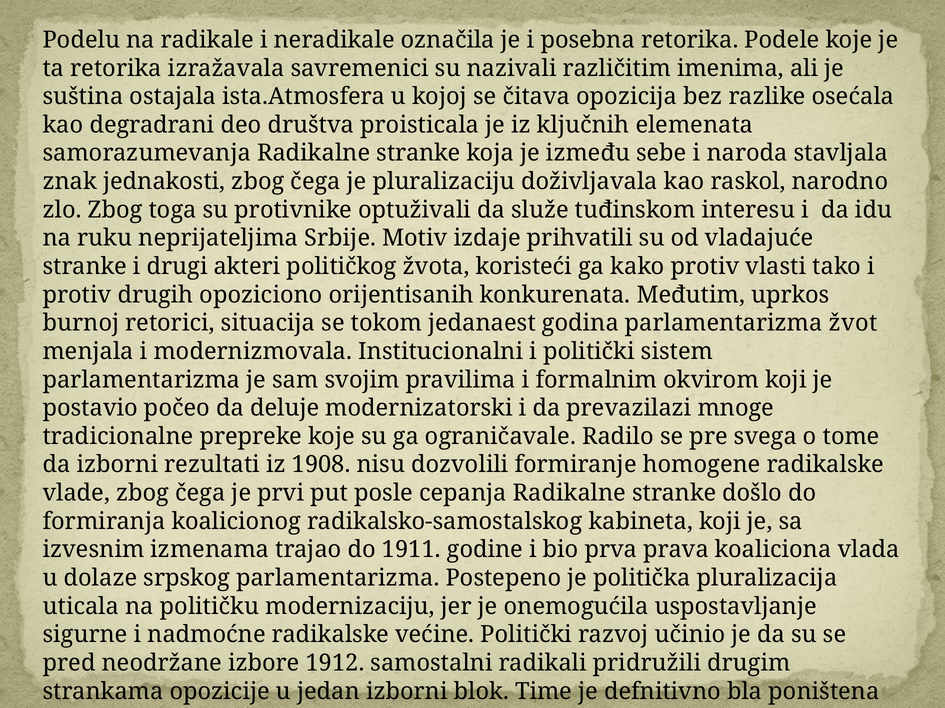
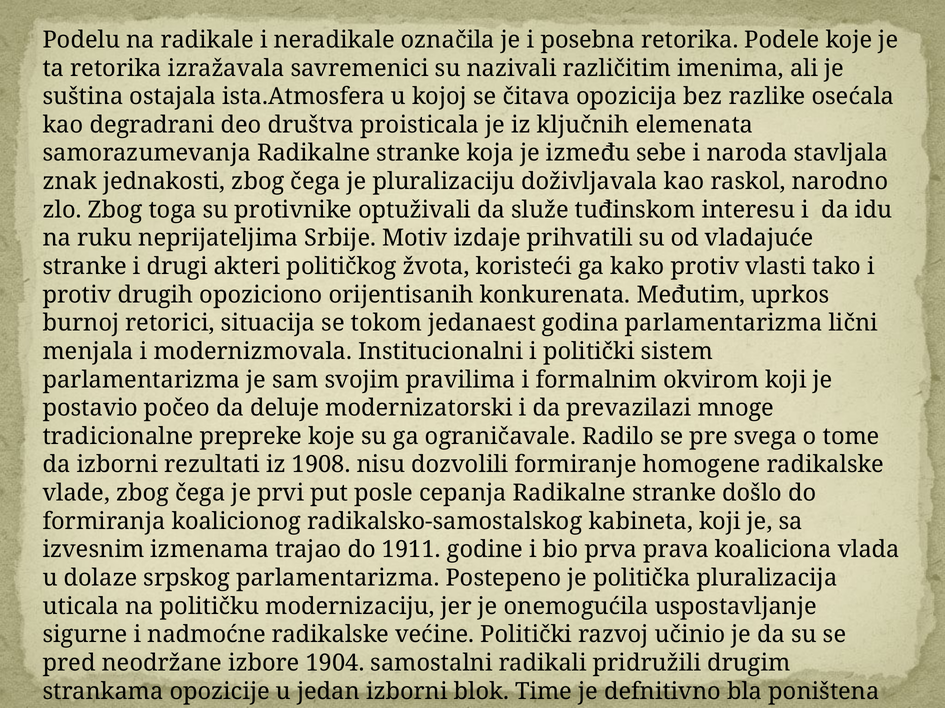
žvot: žvot -> lični (853, 323)
1912: 1912 -> 1904 (335, 664)
